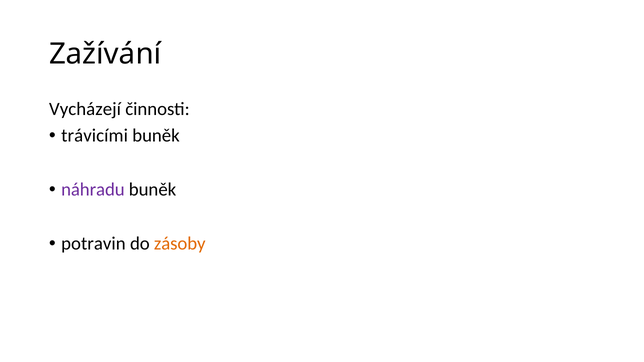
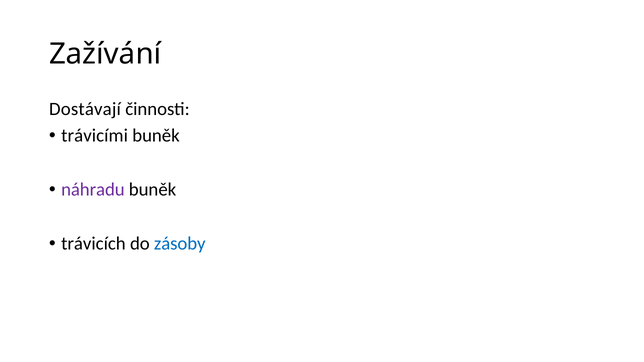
Vycházejí: Vycházejí -> Dostávají (85, 109)
potravin: potravin -> trávicích (93, 244)
zásoby colour: orange -> blue (180, 244)
